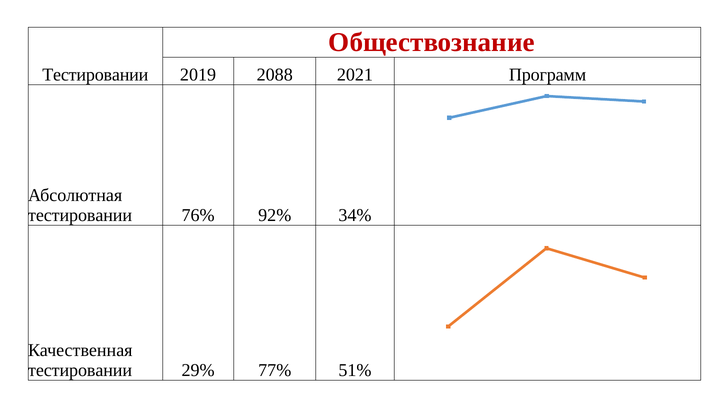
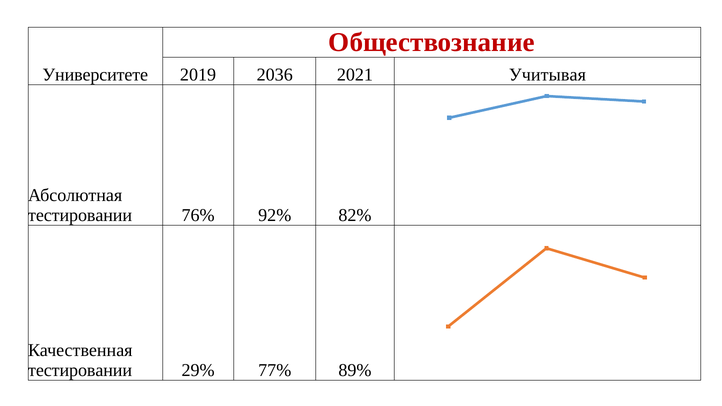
Тестировании: Тестировании -> Университете (95, 75)
2088: 2088 -> 2036 (275, 75)
Программ: Программ -> Учитывая (547, 75)
34%: 34% -> 82% (355, 215)
51%: 51% -> 89% (355, 370)
